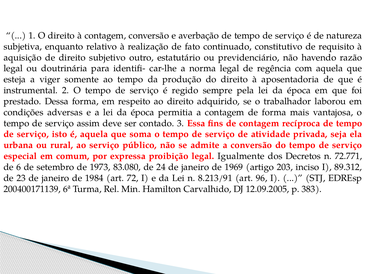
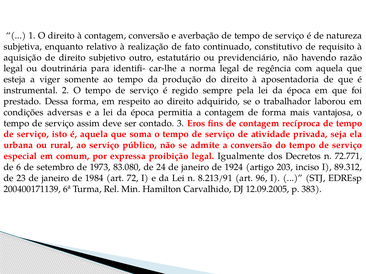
Essa: Essa -> Eros (196, 123)
1969: 1969 -> 1924 (234, 167)
